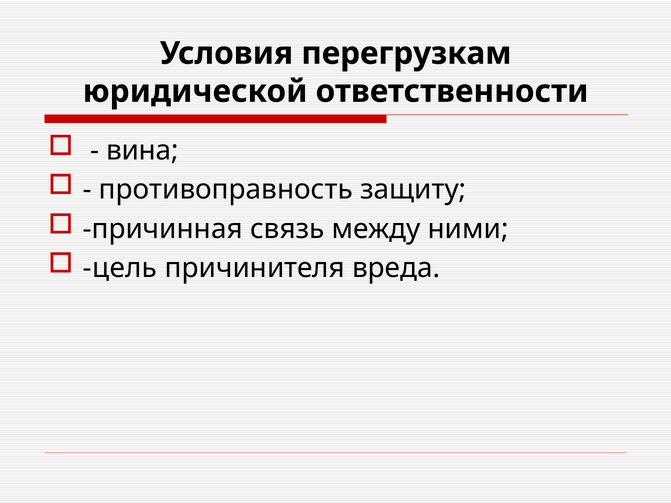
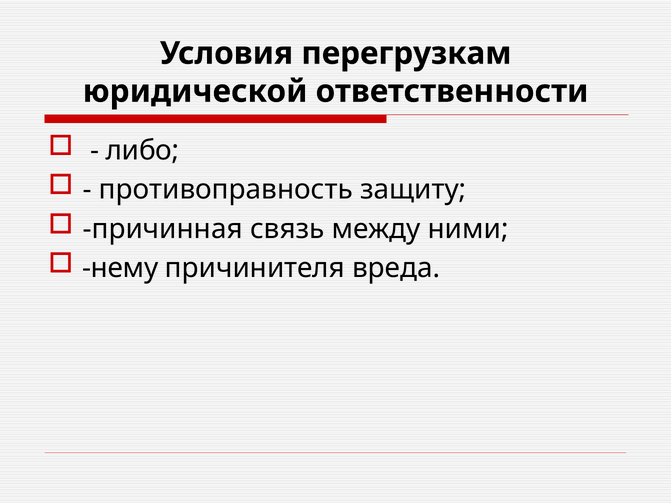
вина: вина -> либо (143, 151)
цель: цель -> нему (120, 268)
